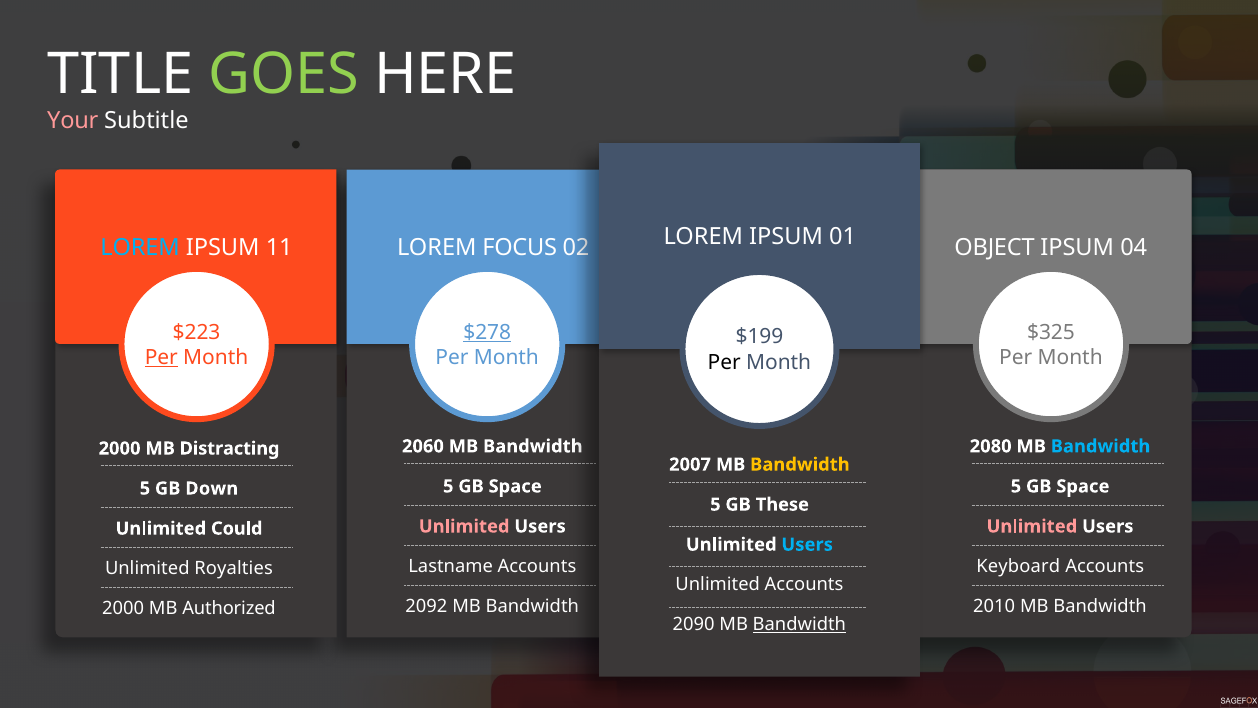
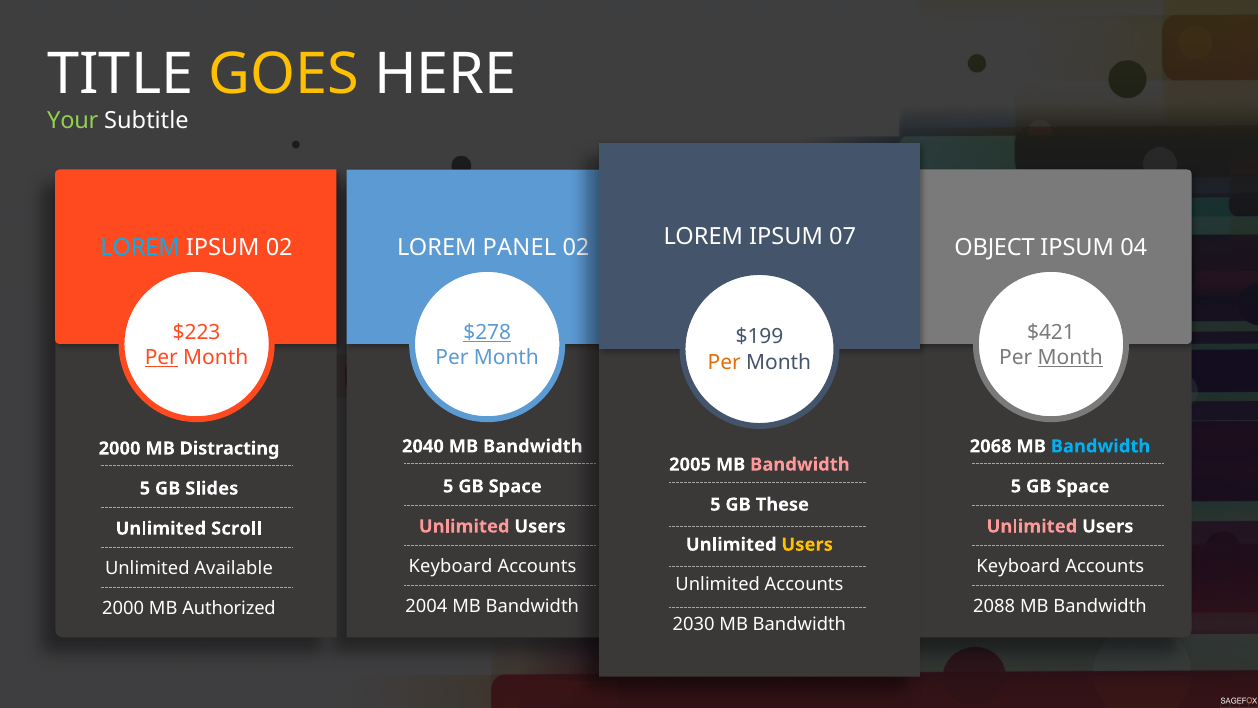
GOES colour: light green -> yellow (284, 75)
Your colour: pink -> light green (73, 121)
01: 01 -> 07 (843, 237)
IPSUM 11: 11 -> 02 (279, 247)
FOCUS: FOCUS -> PANEL (519, 248)
$325: $325 -> $421 (1051, 332)
Month underline: none -> present (1070, 358)
Per colour: black -> orange (724, 362)
2060: 2060 -> 2040 (423, 446)
2080: 2080 -> 2068 (991, 446)
2007: 2007 -> 2005 (690, 464)
Bandwidth colour: yellow -> pink (800, 464)
Down: Down -> Slides (212, 488)
Could: Could -> Scroll (237, 528)
Users colour: light blue -> yellow (807, 544)
Lastname: Lastname -> Keyboard (451, 566)
Royalties: Royalties -> Available (234, 568)
2092: 2092 -> 2004 (426, 606)
2010: 2010 -> 2088 (994, 606)
2090: 2090 -> 2030 (694, 624)
Bandwidth underline: present -> none (799, 624)
